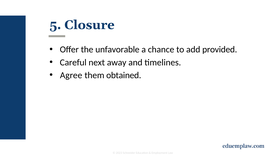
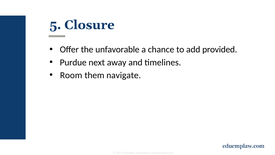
Careful: Careful -> Purdue (73, 62)
Agree: Agree -> Room (71, 75)
obtained: obtained -> navigate (124, 75)
